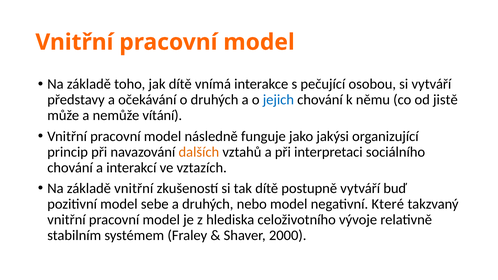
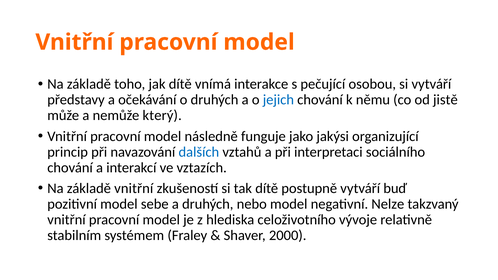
vítání: vítání -> který (162, 115)
dalších colour: orange -> blue (199, 152)
Které: Které -> Nelze (388, 204)
